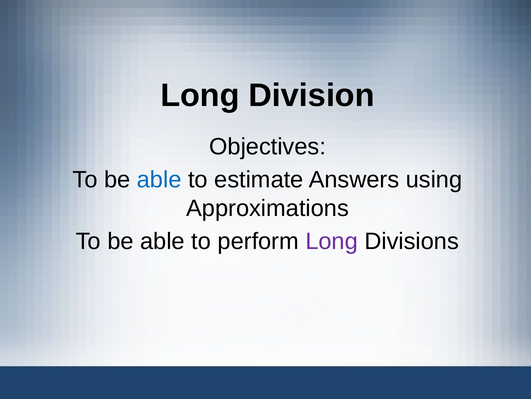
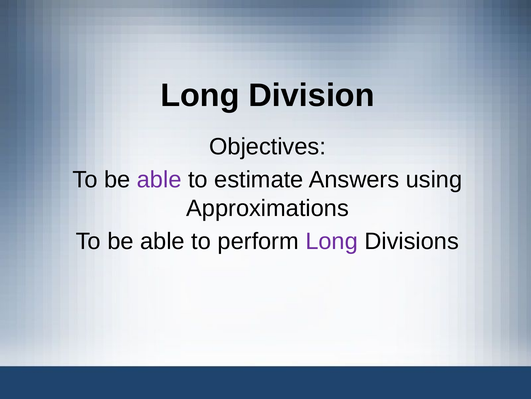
able colour: blue -> purple (159, 180)
